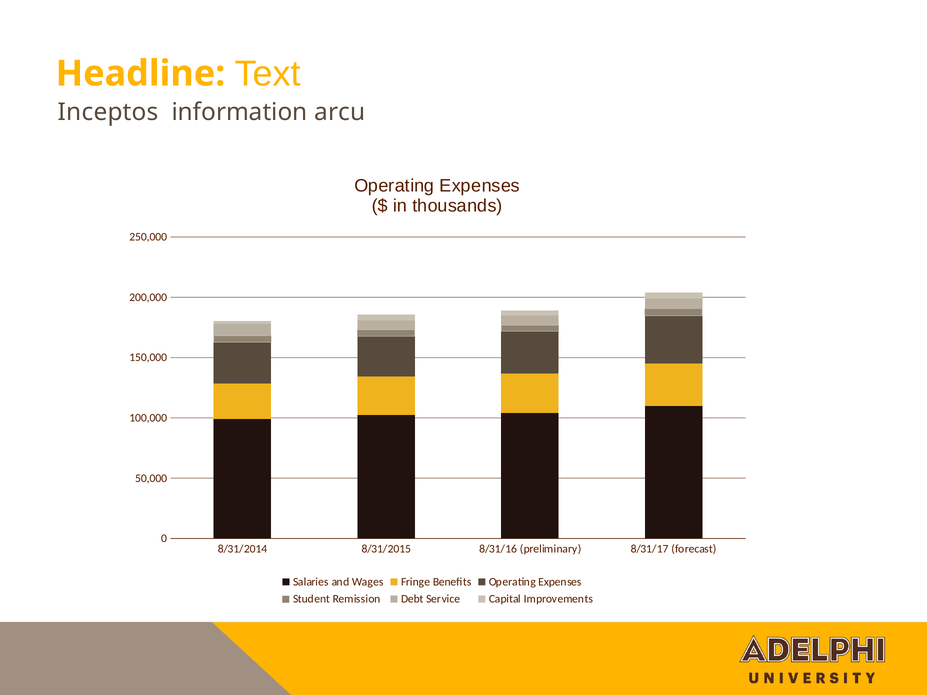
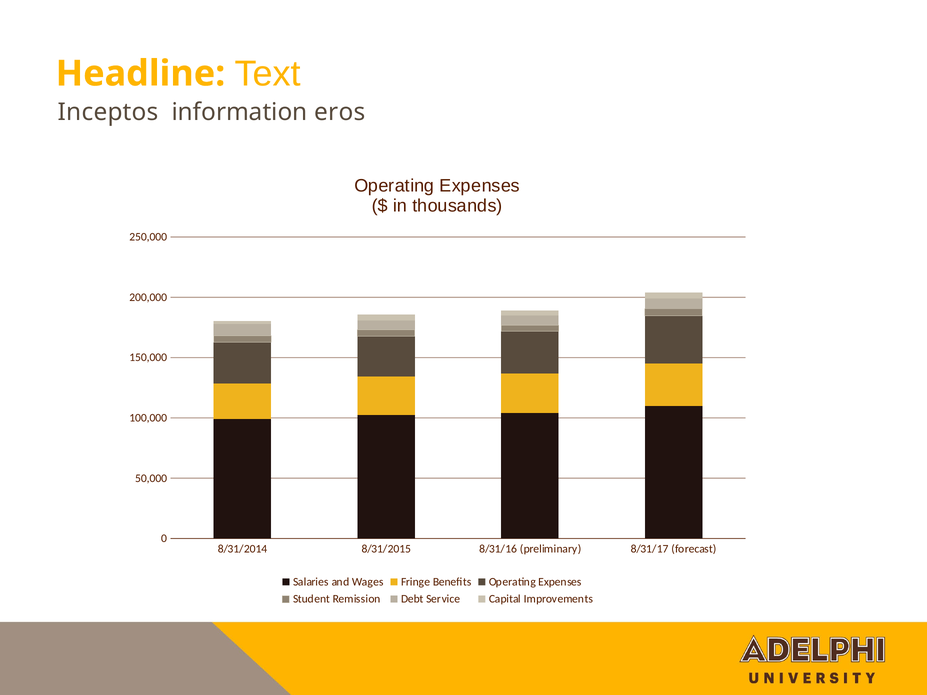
arcu: arcu -> eros (340, 112)
